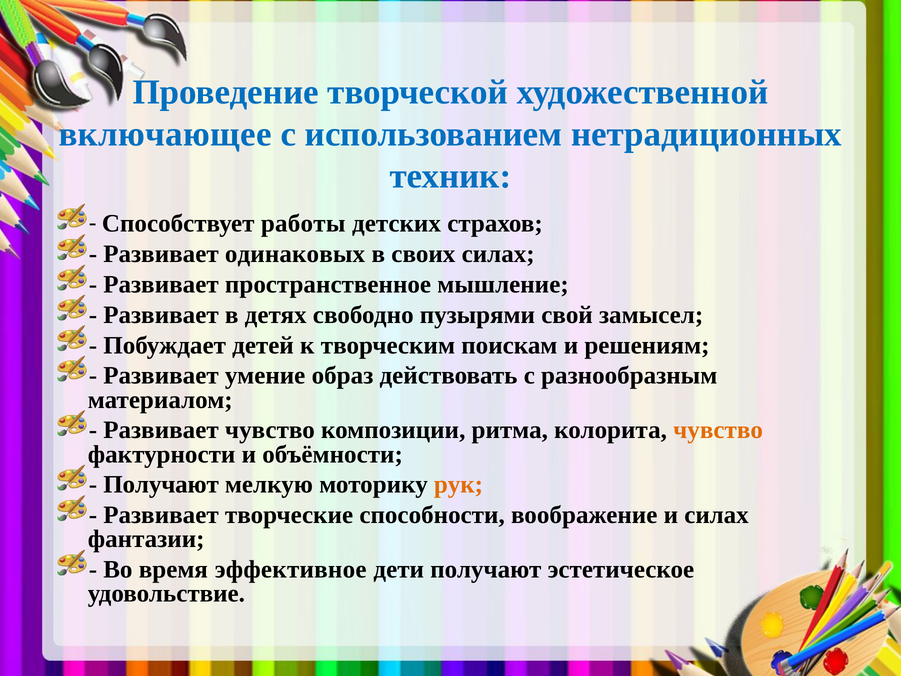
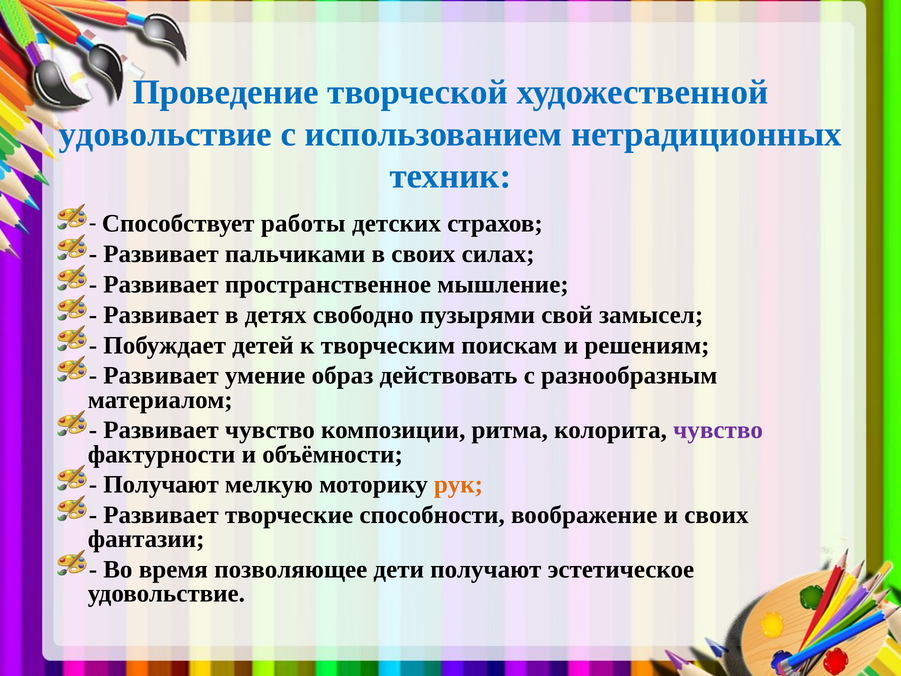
включающее: включающее -> удовольствие (165, 134)
одинаковых: одинаковых -> пальчиками (295, 254)
чувство colour: orange -> purple (718, 430)
и силах: силах -> своих (716, 515)
эффективное: эффективное -> позволяющее (291, 569)
